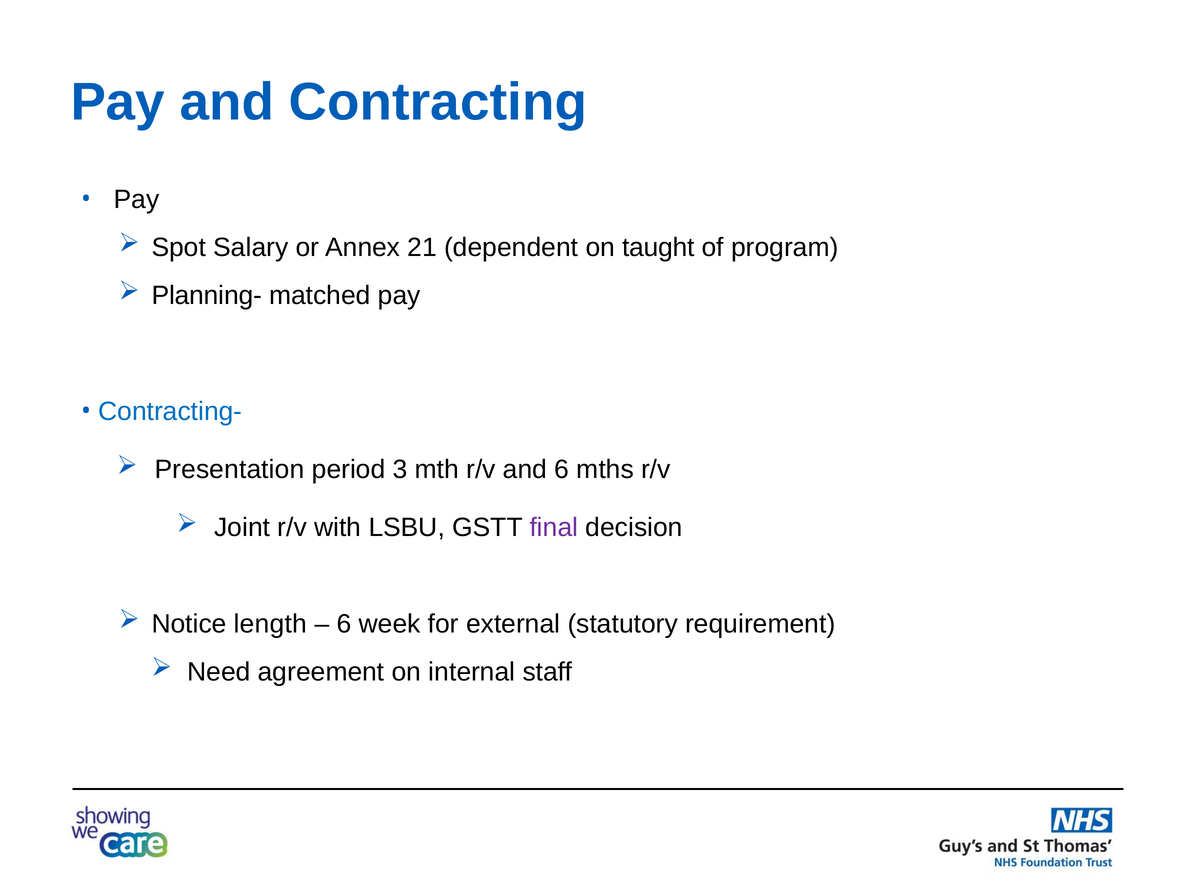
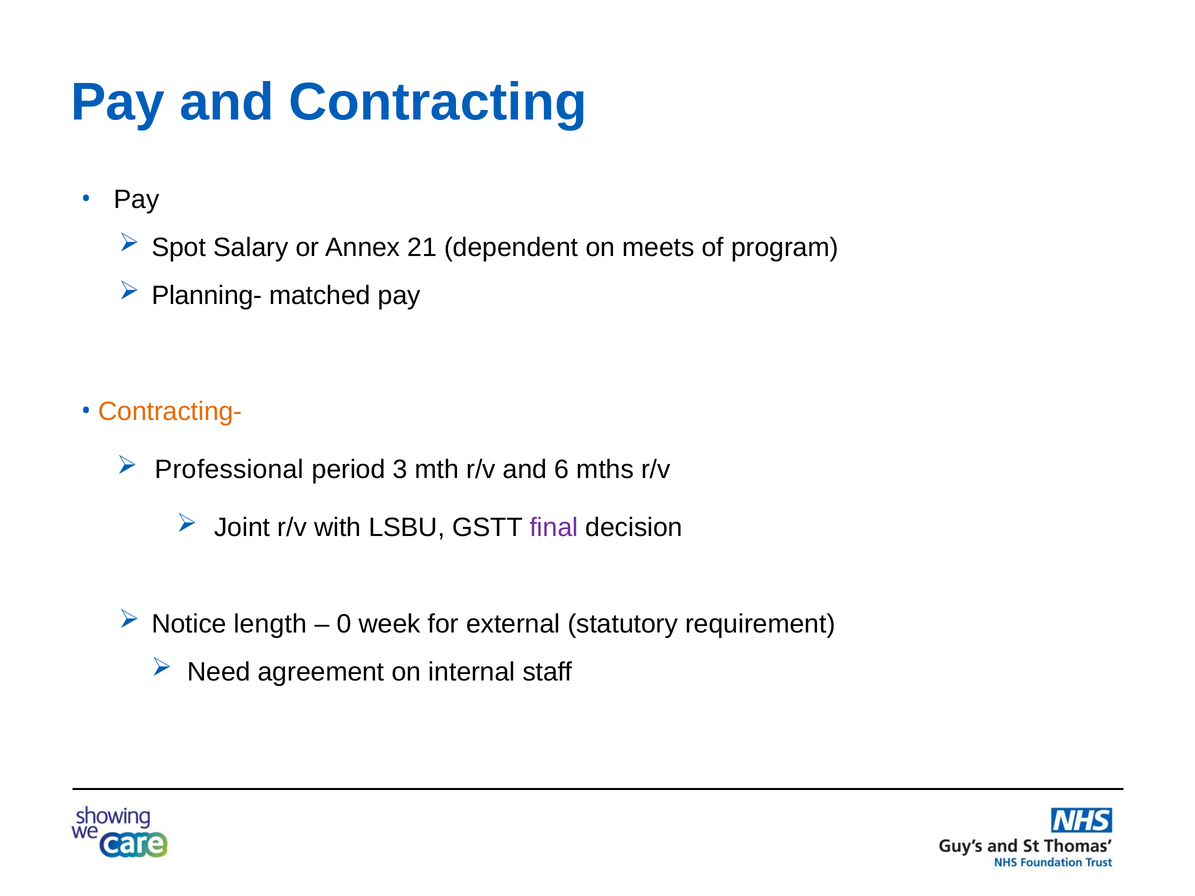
taught: taught -> meets (658, 248)
Contracting- colour: blue -> orange (170, 412)
Presentation: Presentation -> Professional (229, 470)
6: 6 -> 0 (344, 624)
